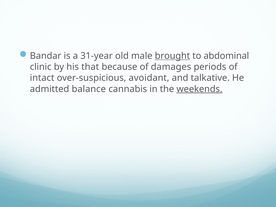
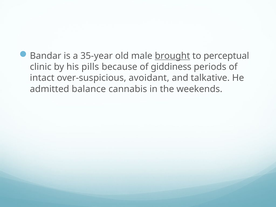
31-year: 31-year -> 35-year (97, 56)
abdominal: abdominal -> perceptual (226, 56)
that: that -> pills (90, 67)
damages: damages -> giddiness (171, 67)
weekends underline: present -> none (199, 89)
